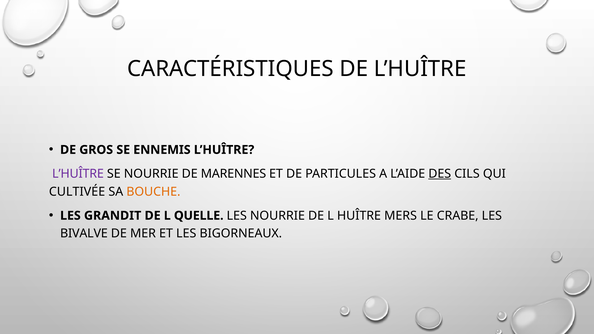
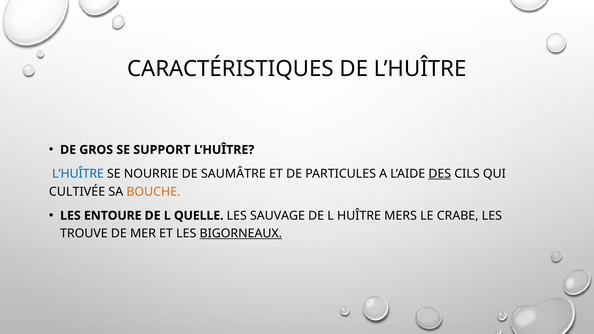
ENNEMIS: ENNEMIS -> SUPPORT (162, 150)
L’HUÎTRE colour: purple -> blue (78, 174)
MARENNES: MARENNES -> SAUMÂTRE (233, 174)
GRANDIT: GRANDIT -> ENTOURE (113, 216)
LES NOURRIE: NOURRIE -> SAUVAGE (277, 216)
BIVALVE: BIVALVE -> TROUVE (84, 234)
BIGORNEAUX underline: none -> present (241, 234)
